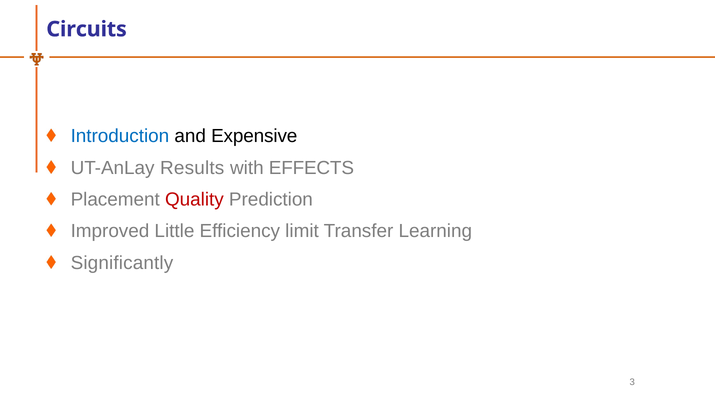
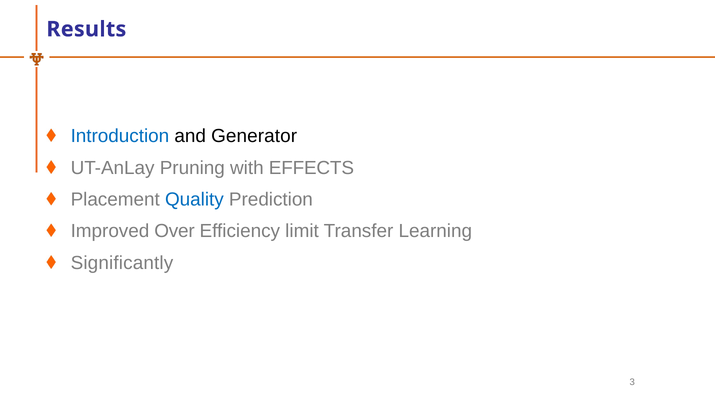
Circuits: Circuits -> Results (86, 29)
Expensive: Expensive -> Generator (254, 136)
Results: Results -> Pruning (192, 168)
Quality colour: red -> blue (194, 200)
Little: Little -> Over (175, 231)
